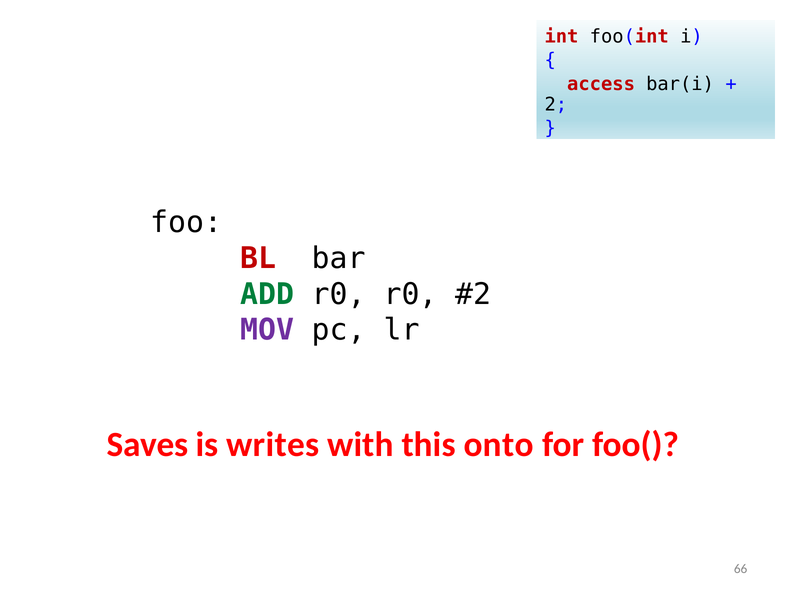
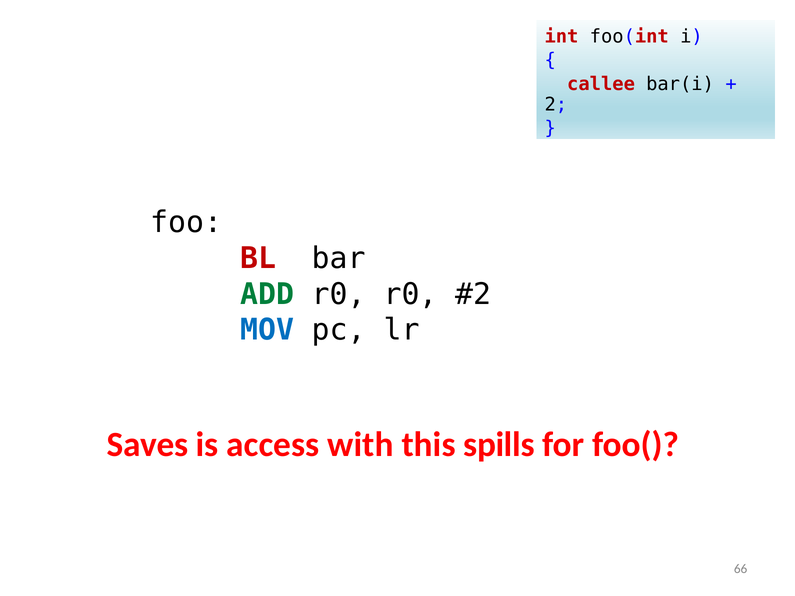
access: access -> callee (601, 84)
MOV colour: purple -> blue (267, 330)
writes: writes -> access (273, 445)
onto: onto -> spills (499, 445)
